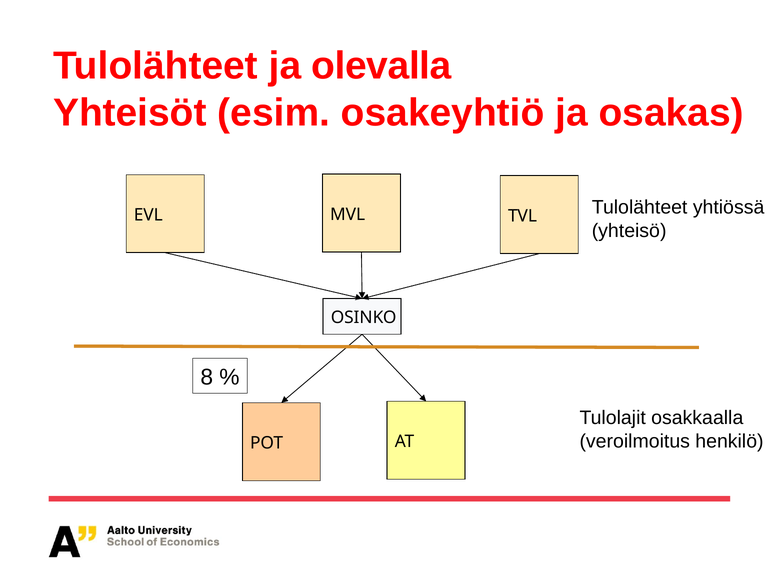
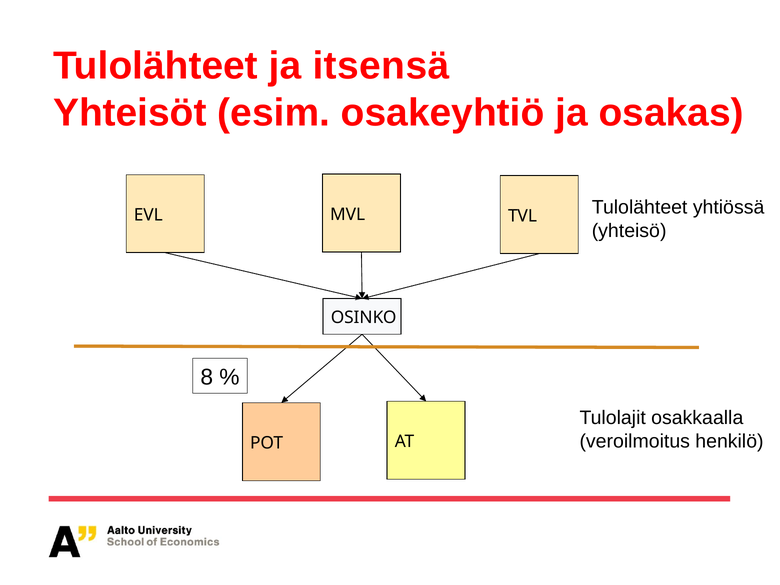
olevalla: olevalla -> itsensä (381, 66)
